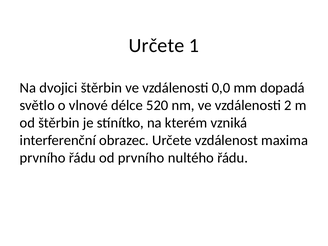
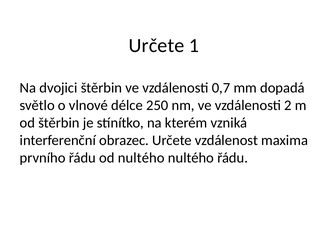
0,0: 0,0 -> 0,7 (221, 88)
520: 520 -> 250 (157, 105)
od prvního: prvního -> nultého (141, 158)
